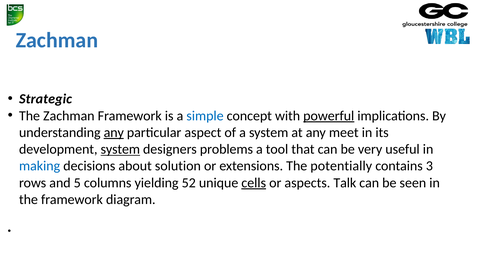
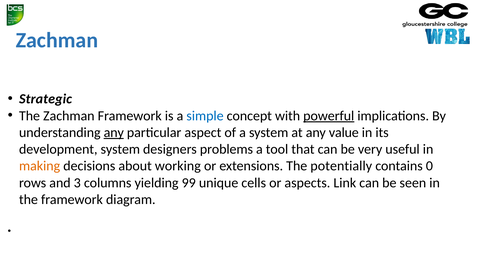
meet: meet -> value (344, 132)
system underline: present -> none (120, 149)
making colour: blue -> orange (40, 166)
solution: solution -> working (178, 166)
3: 3 -> 0 (429, 166)
5: 5 -> 3 (77, 183)
52: 52 -> 99 (189, 183)
cells underline: present -> none (254, 183)
Talk: Talk -> Link (345, 183)
